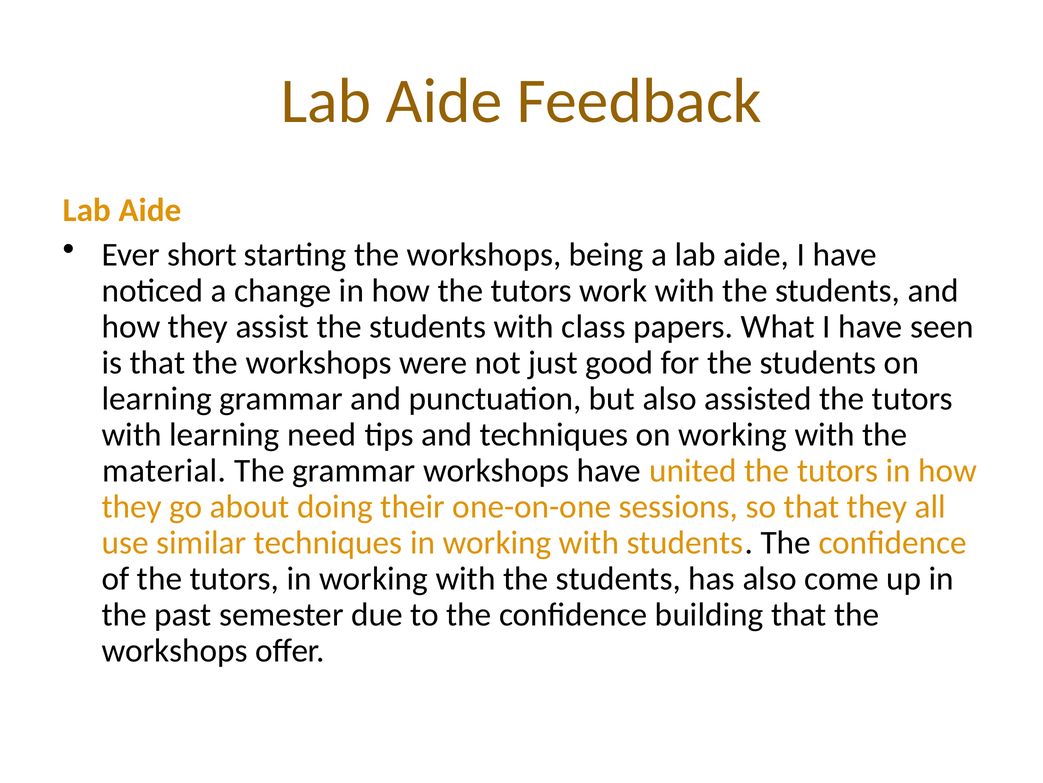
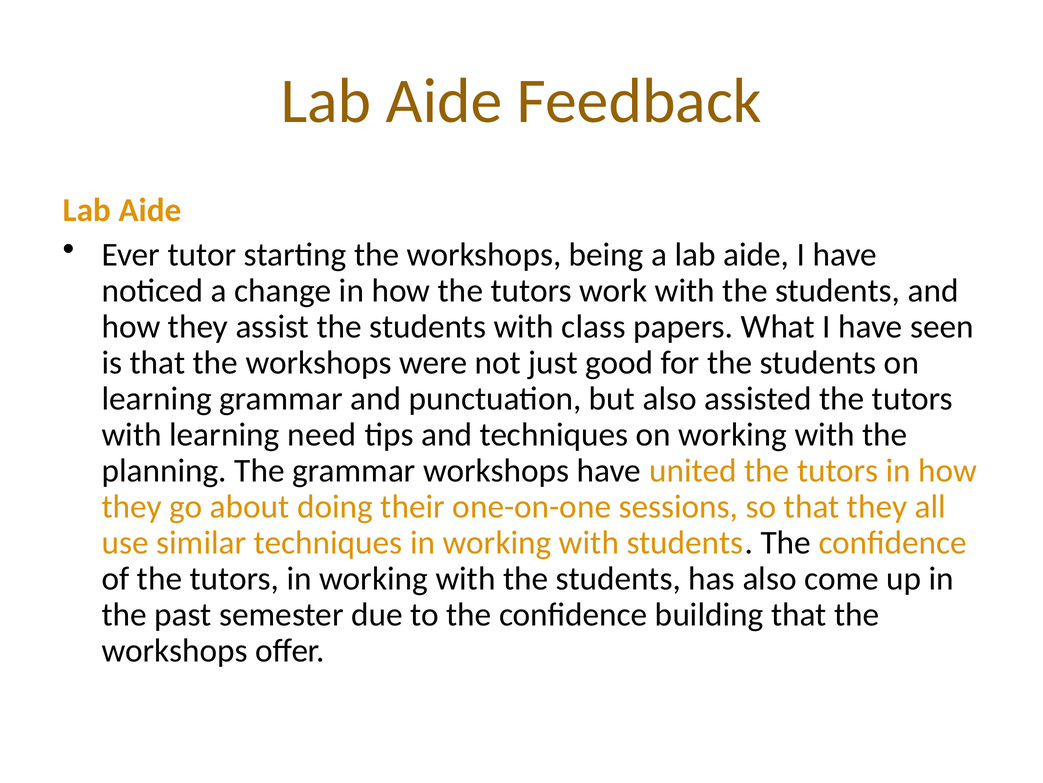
short: short -> tutor (202, 254)
material: material -> planning (164, 470)
